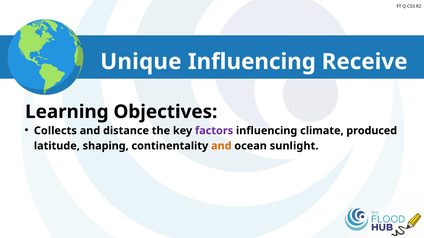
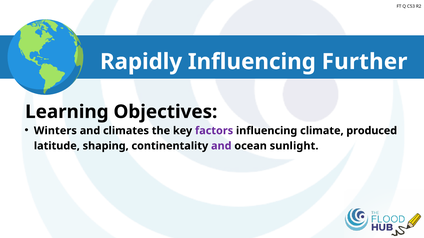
Unique: Unique -> Rapidly (141, 62)
Receive: Receive -> Further (365, 62)
Collects: Collects -> Winters (55, 131)
distance: distance -> climates (126, 131)
and colour: orange -> purple (221, 146)
